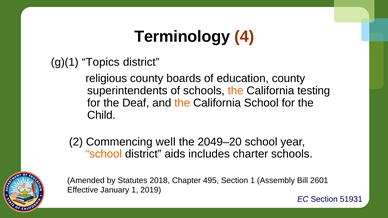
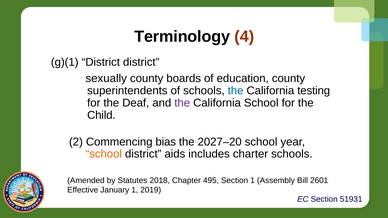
g)(1 Topics: Topics -> District (101, 62)
religious: religious -> sexually (106, 79)
the colour: orange -> blue (236, 91)
the colour: orange -> purple (182, 103)
well: well -> bias (166, 142)
2049–20: 2049–20 -> 2027–20 (220, 142)
